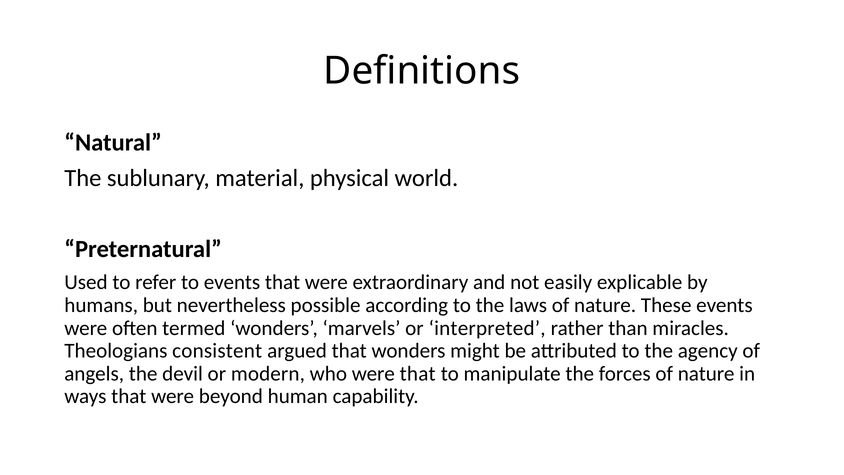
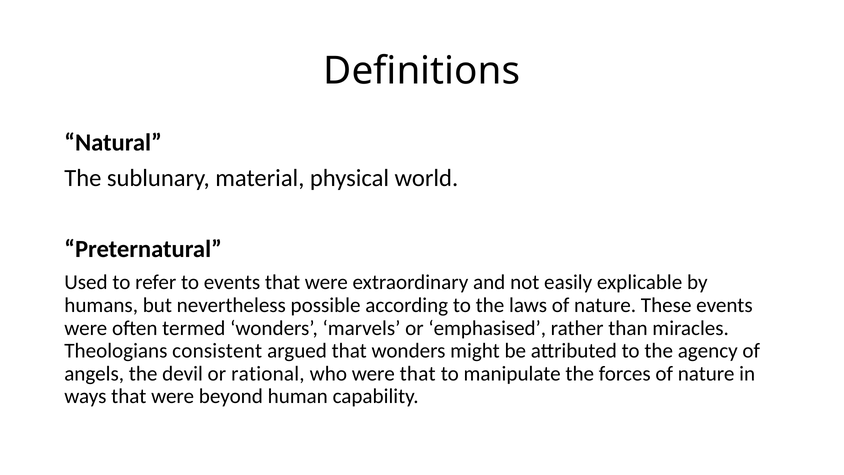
interpreted: interpreted -> emphasised (487, 328)
modern: modern -> rational (268, 373)
